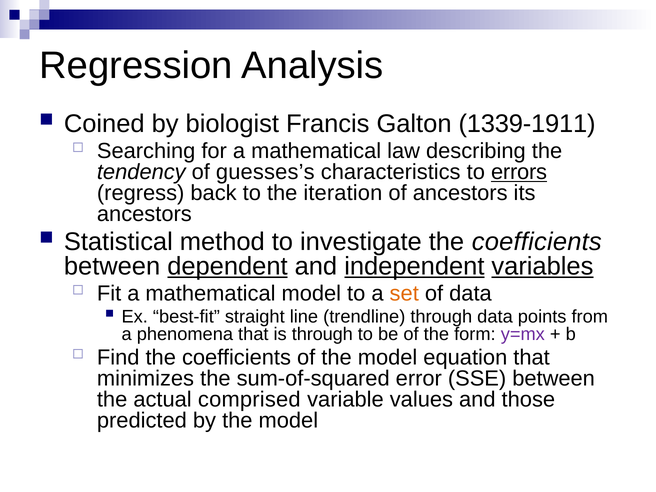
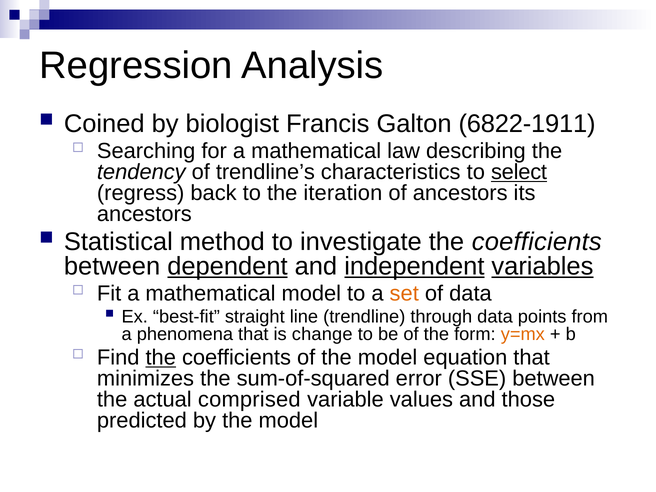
1339-1911: 1339-1911 -> 6822-1911 (527, 124)
guesses’s: guesses’s -> trendline’s (265, 172)
errors: errors -> select (519, 172)
is through: through -> change (322, 334)
y=mx colour: purple -> orange (523, 334)
the underline: none -> present (161, 358)
